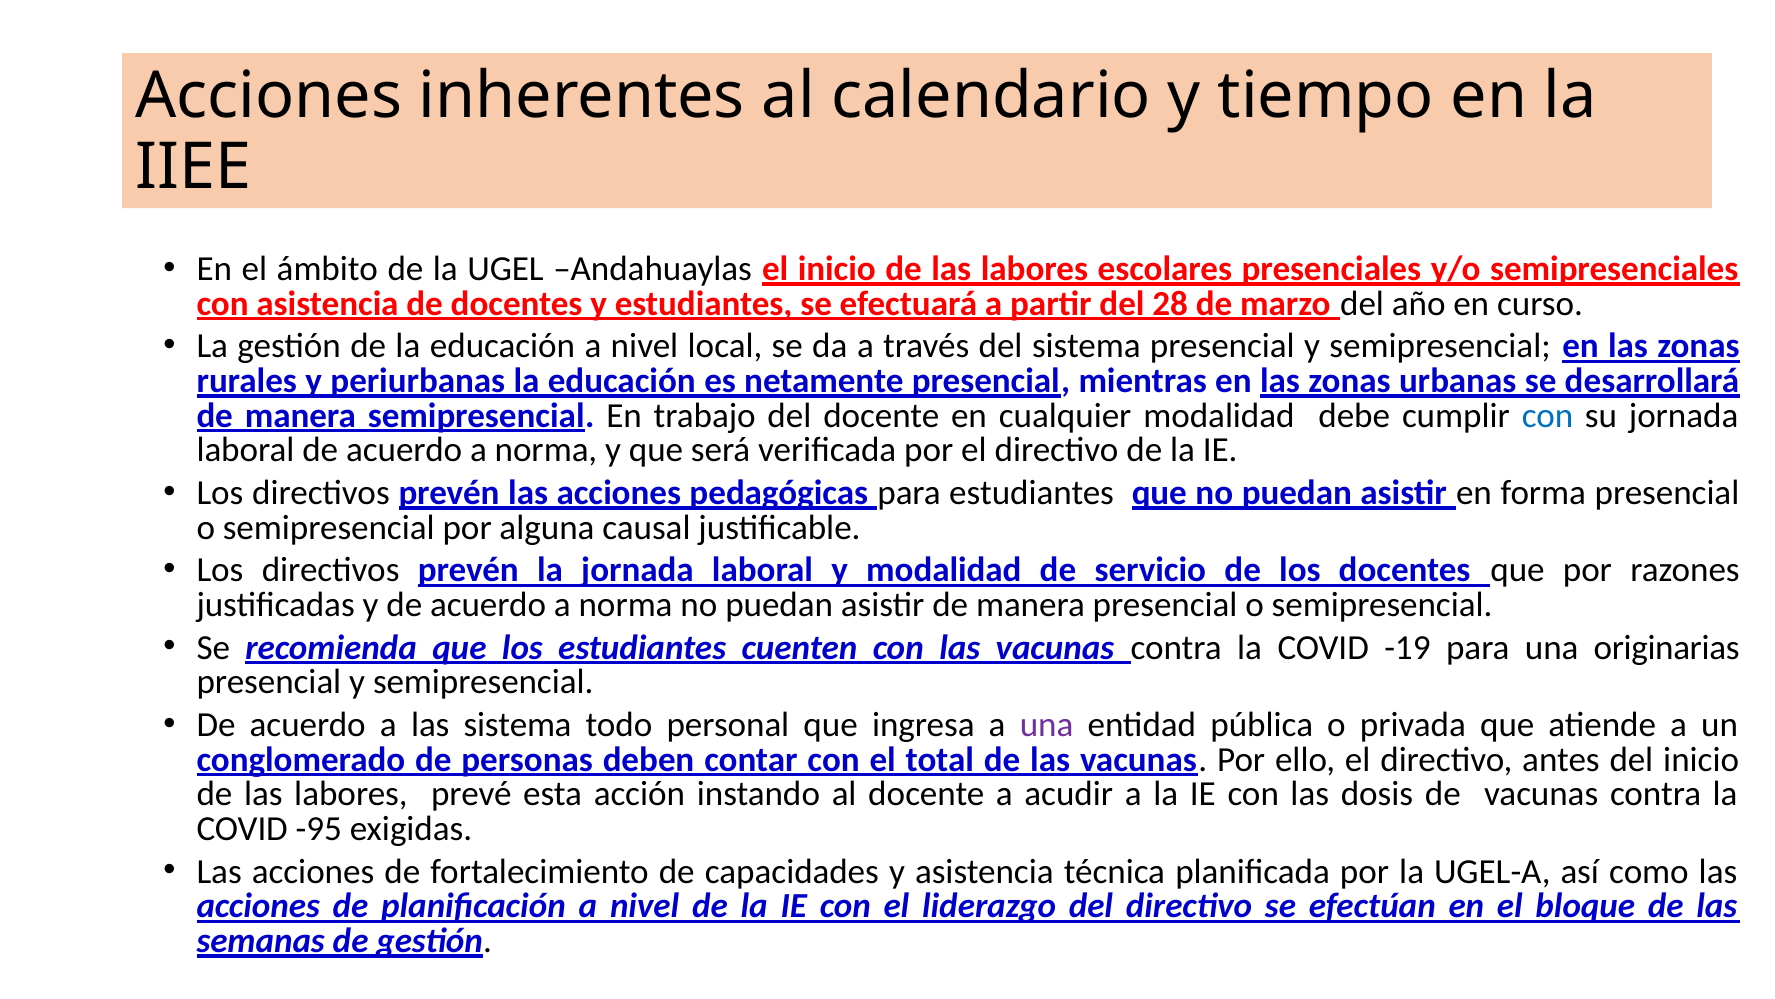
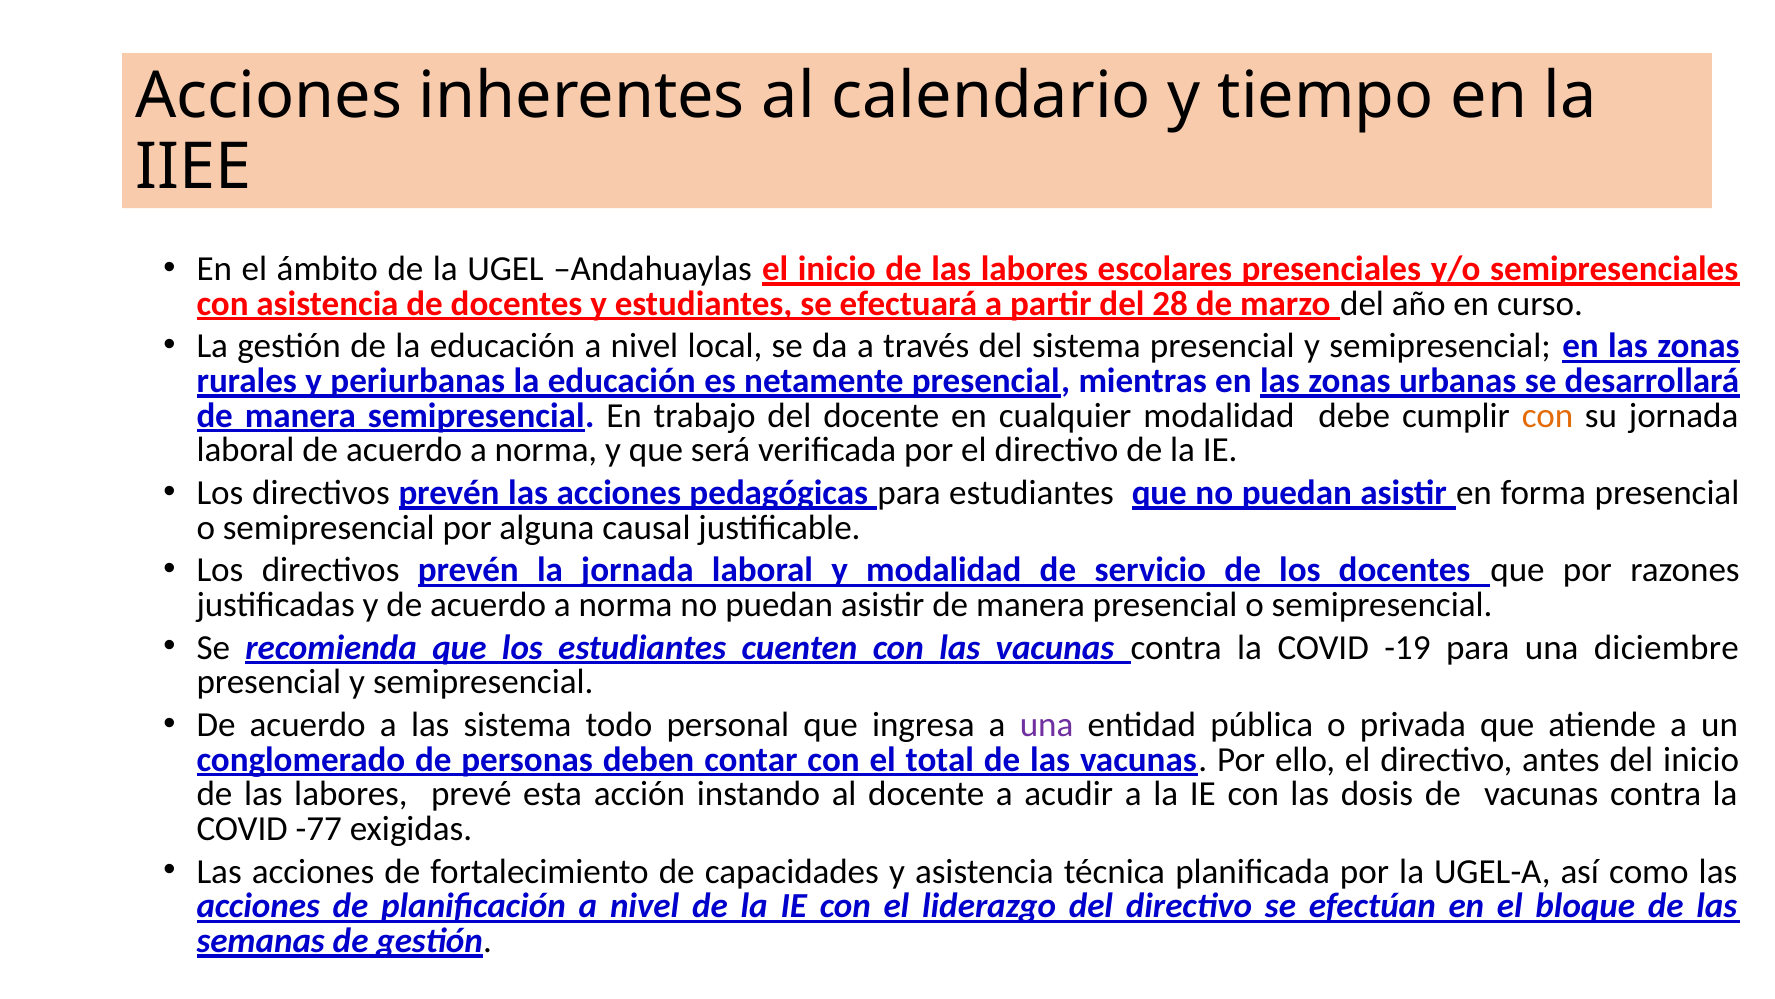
con colour: blue -> orange (1548, 415)
originarias: originarias -> diciembre (1666, 647)
-95: -95 -> -77 (319, 828)
